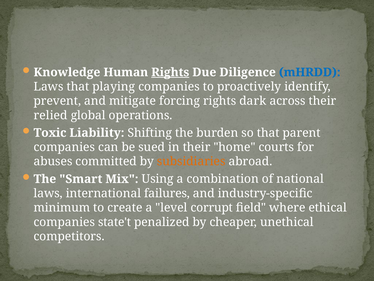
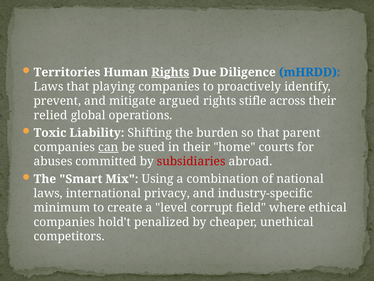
Knowledge: Knowledge -> Territories (67, 72)
forcing: forcing -> argued (179, 101)
dark: dark -> stifle (253, 101)
can underline: none -> present (108, 147)
subsidiaries colour: orange -> red (191, 161)
failures: failures -> privacy (167, 193)
state't: state't -> hold't (114, 222)
